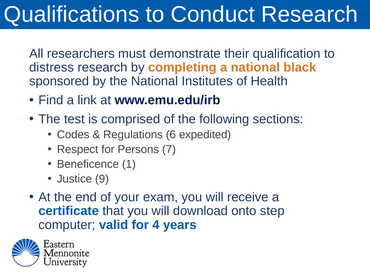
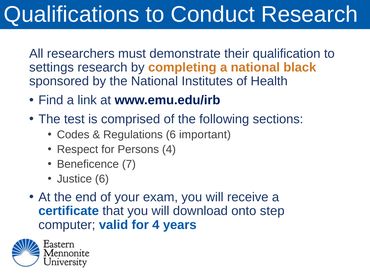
distress: distress -> settings (52, 68)
expedited: expedited -> important (205, 135)
Persons 7: 7 -> 4 (169, 150)
1: 1 -> 7 (129, 165)
Justice 9: 9 -> 6 (102, 179)
